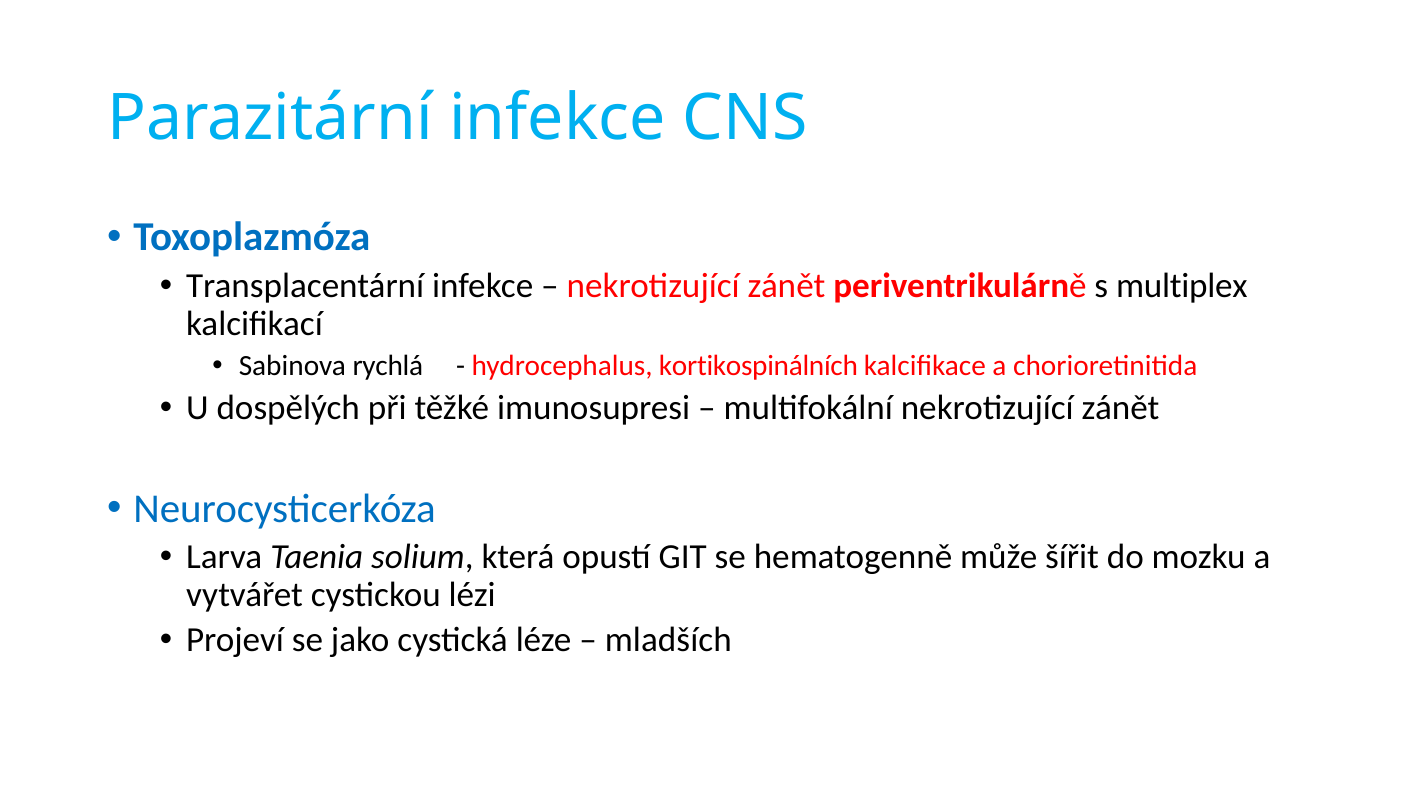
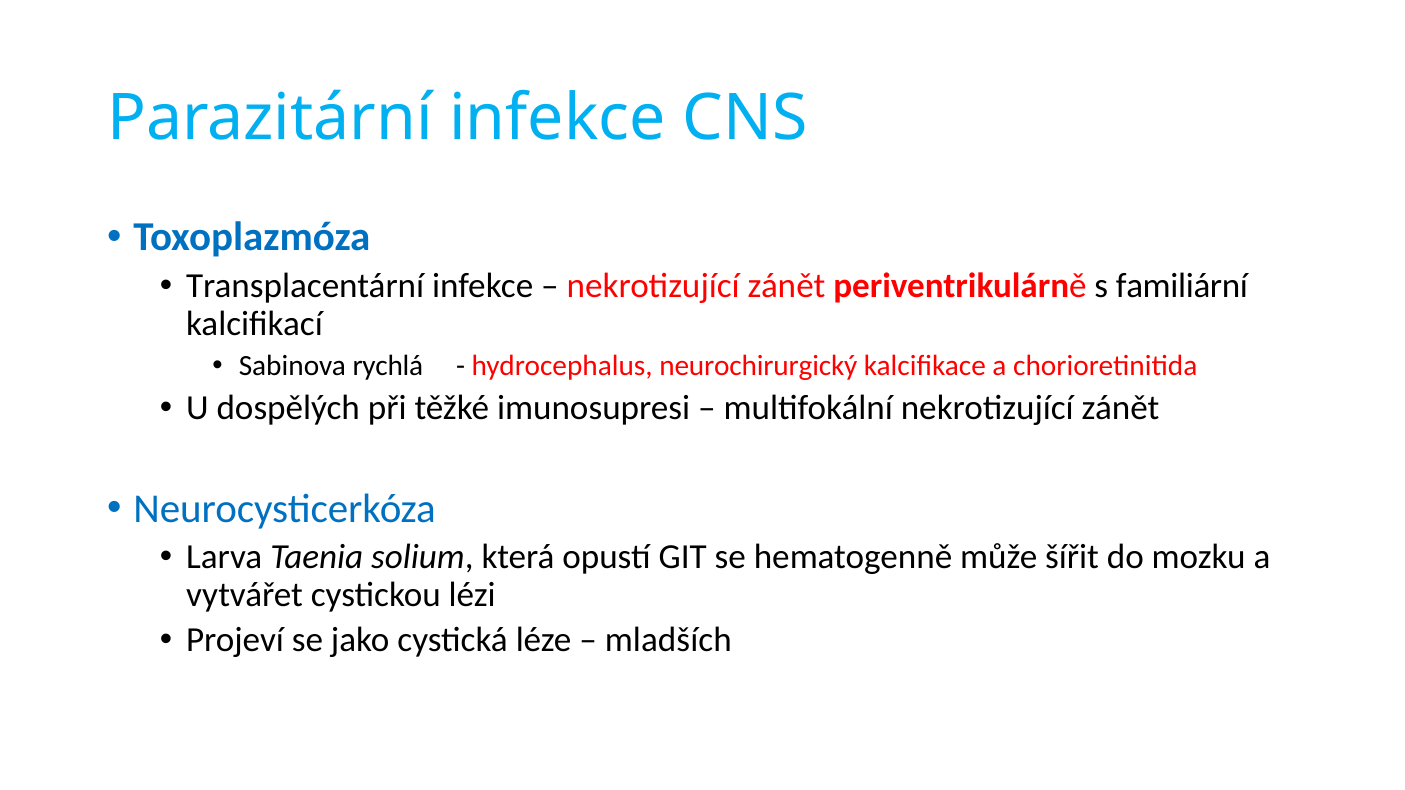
multiplex: multiplex -> familiární (1182, 286)
kortikospinálních: kortikospinálních -> neurochirurgický (758, 366)
